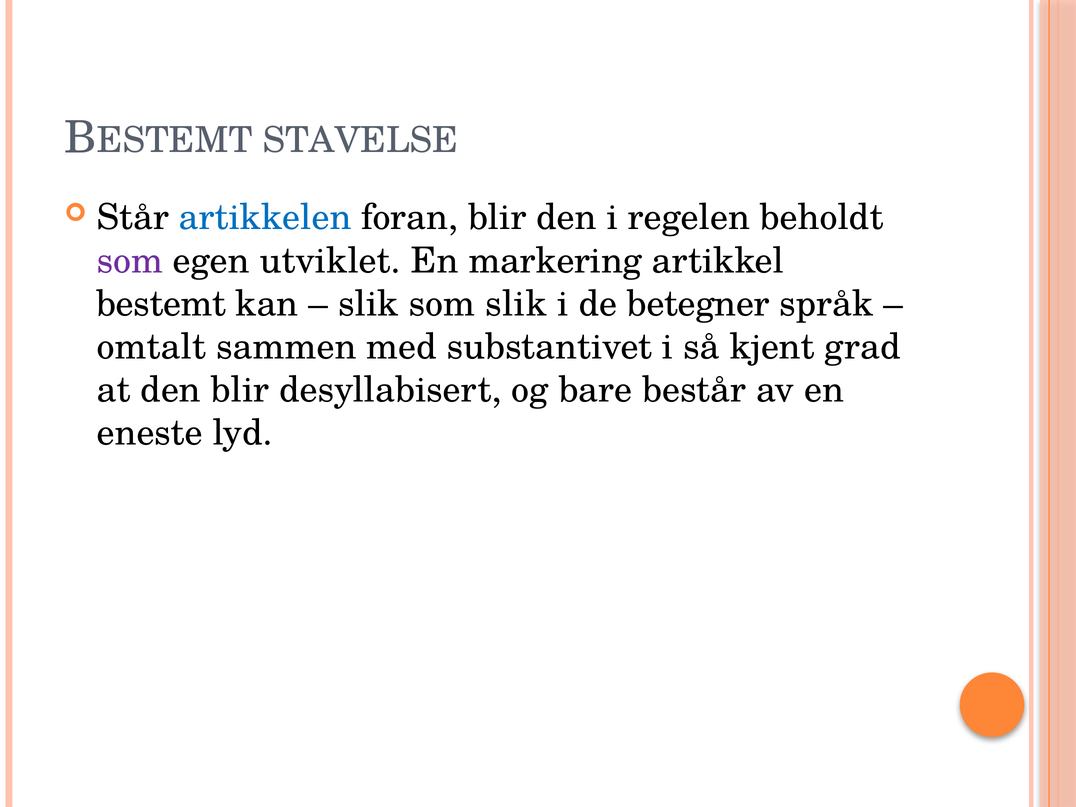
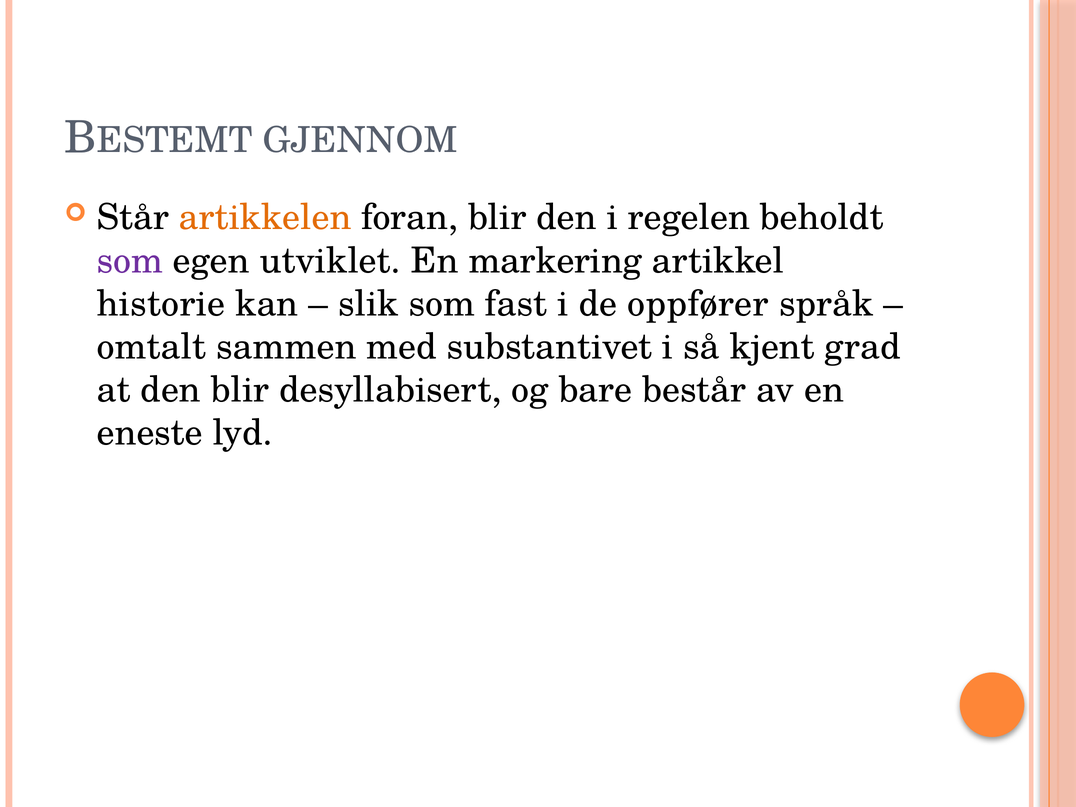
STAVELSE: STAVELSE -> GJENNOM (360, 141)
artikkelen colour: blue -> orange (265, 218)
bestemt: bestemt -> historie (161, 304)
som slik: slik -> fast (516, 304)
betegner: betegner -> oppfører (698, 304)
